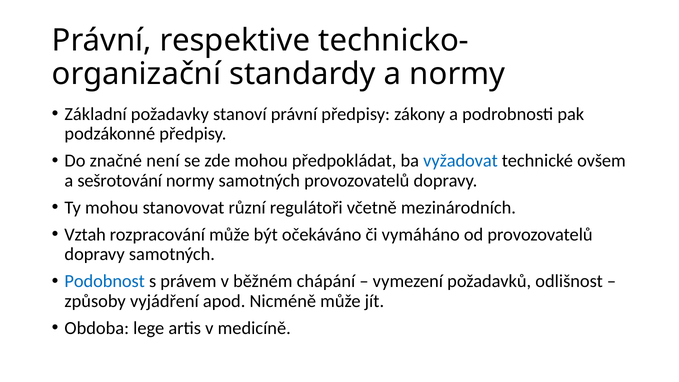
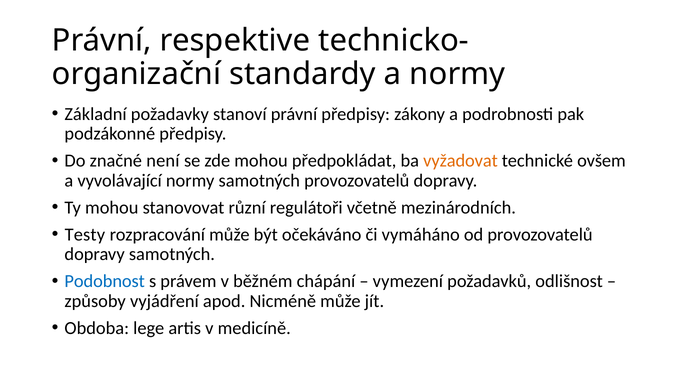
vyžadovat colour: blue -> orange (461, 161)
sešrotování: sešrotování -> vyvolávající (120, 181)
Vztah: Vztah -> Testy (85, 235)
